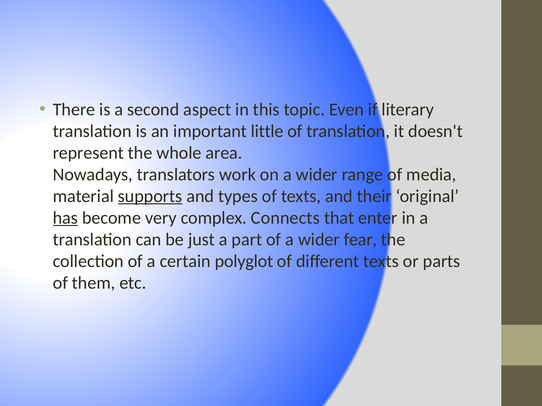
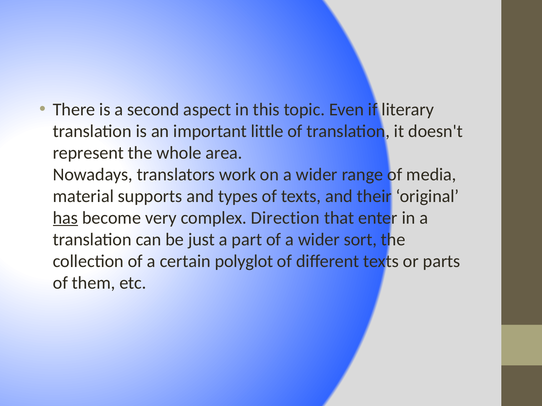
supports underline: present -> none (150, 196)
Connects: Connects -> Direction (285, 218)
fear: fear -> sort (360, 240)
